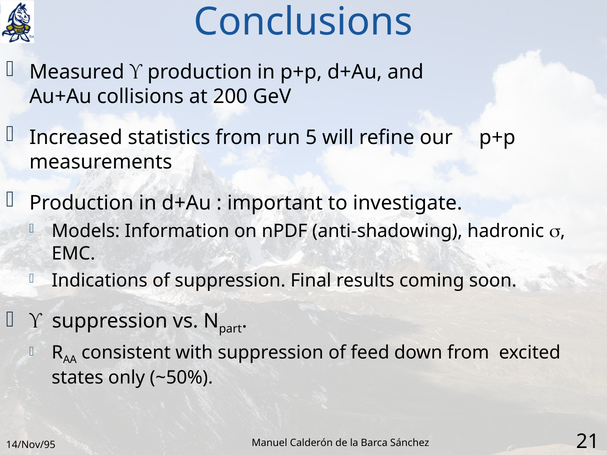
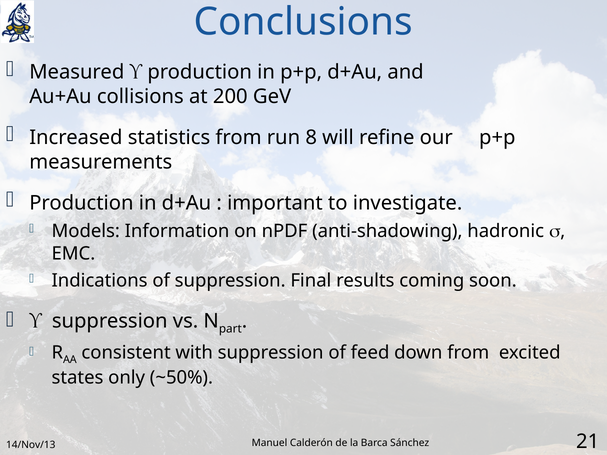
5: 5 -> 8 (311, 138)
14/Nov/95: 14/Nov/95 -> 14/Nov/13 (31, 445)
